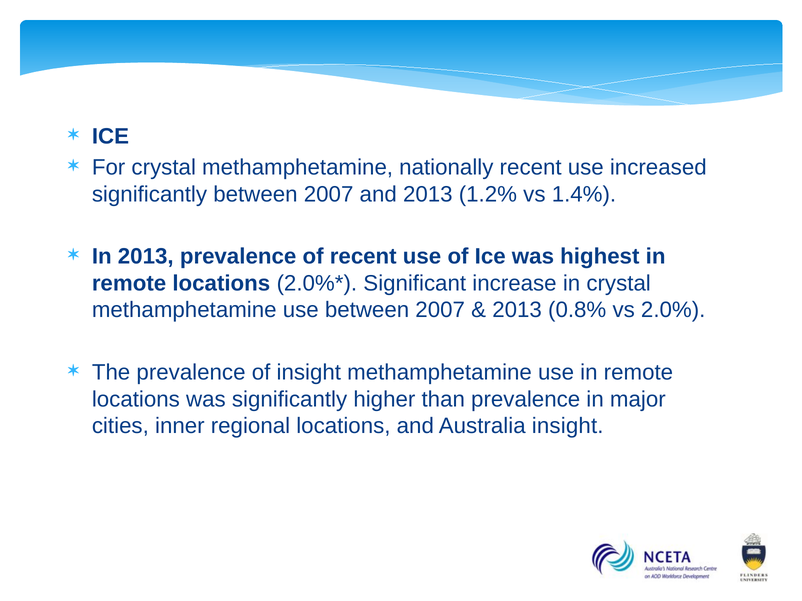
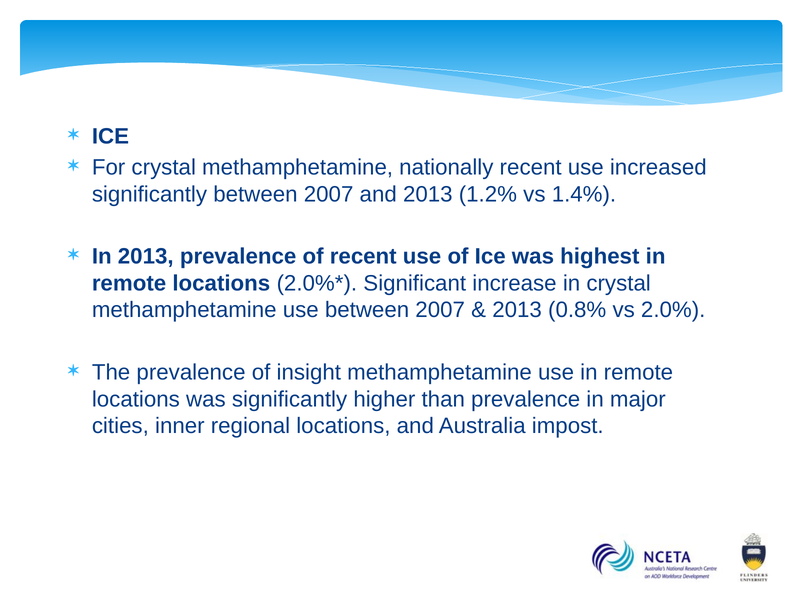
Australia insight: insight -> impost (568, 426)
